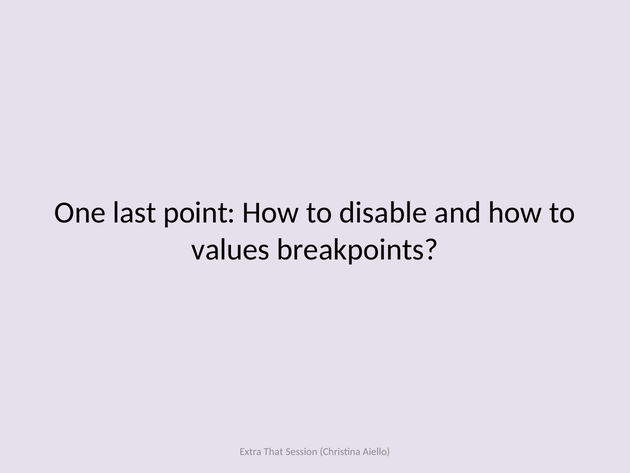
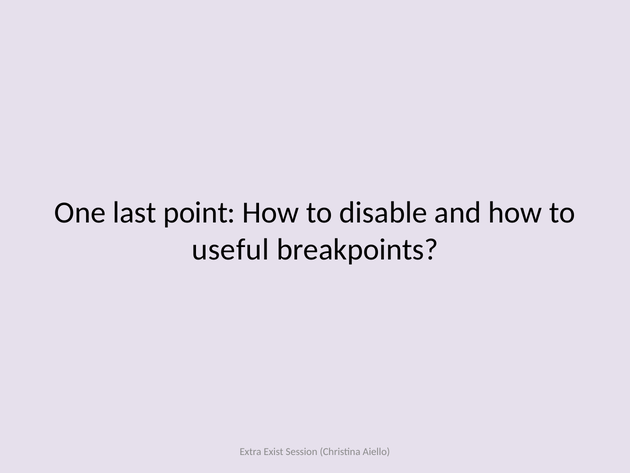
values: values -> useful (230, 249)
That: That -> Exist (274, 451)
